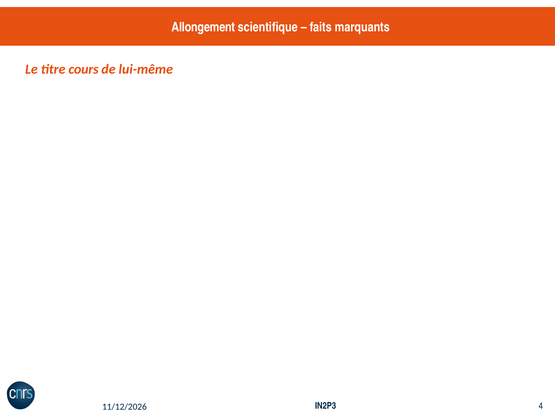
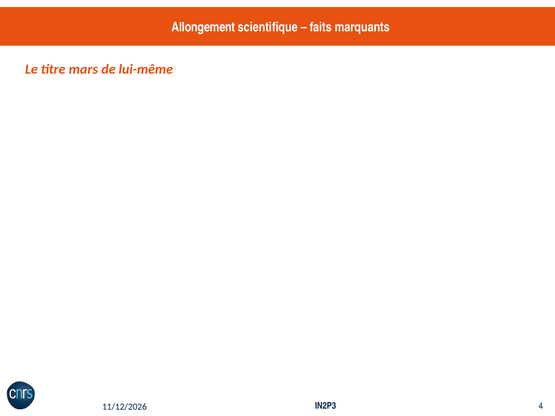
cours: cours -> mars (83, 69)
